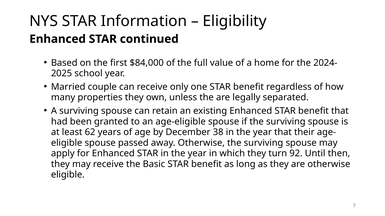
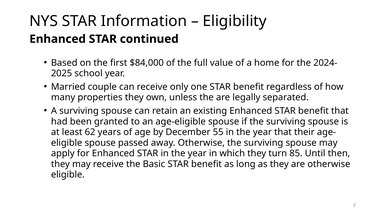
38: 38 -> 55 (218, 132)
92: 92 -> 85 (296, 154)
